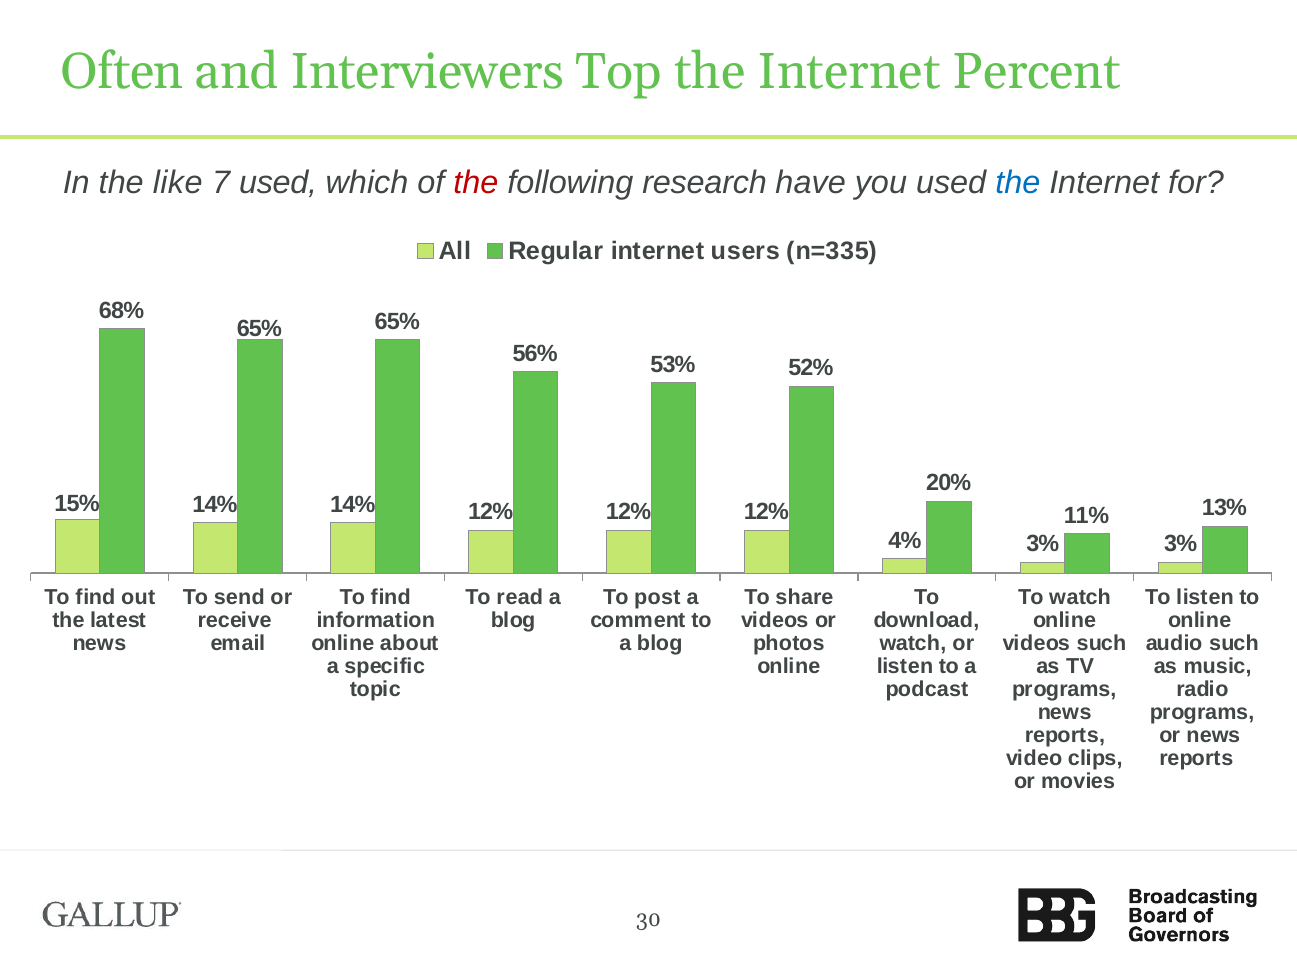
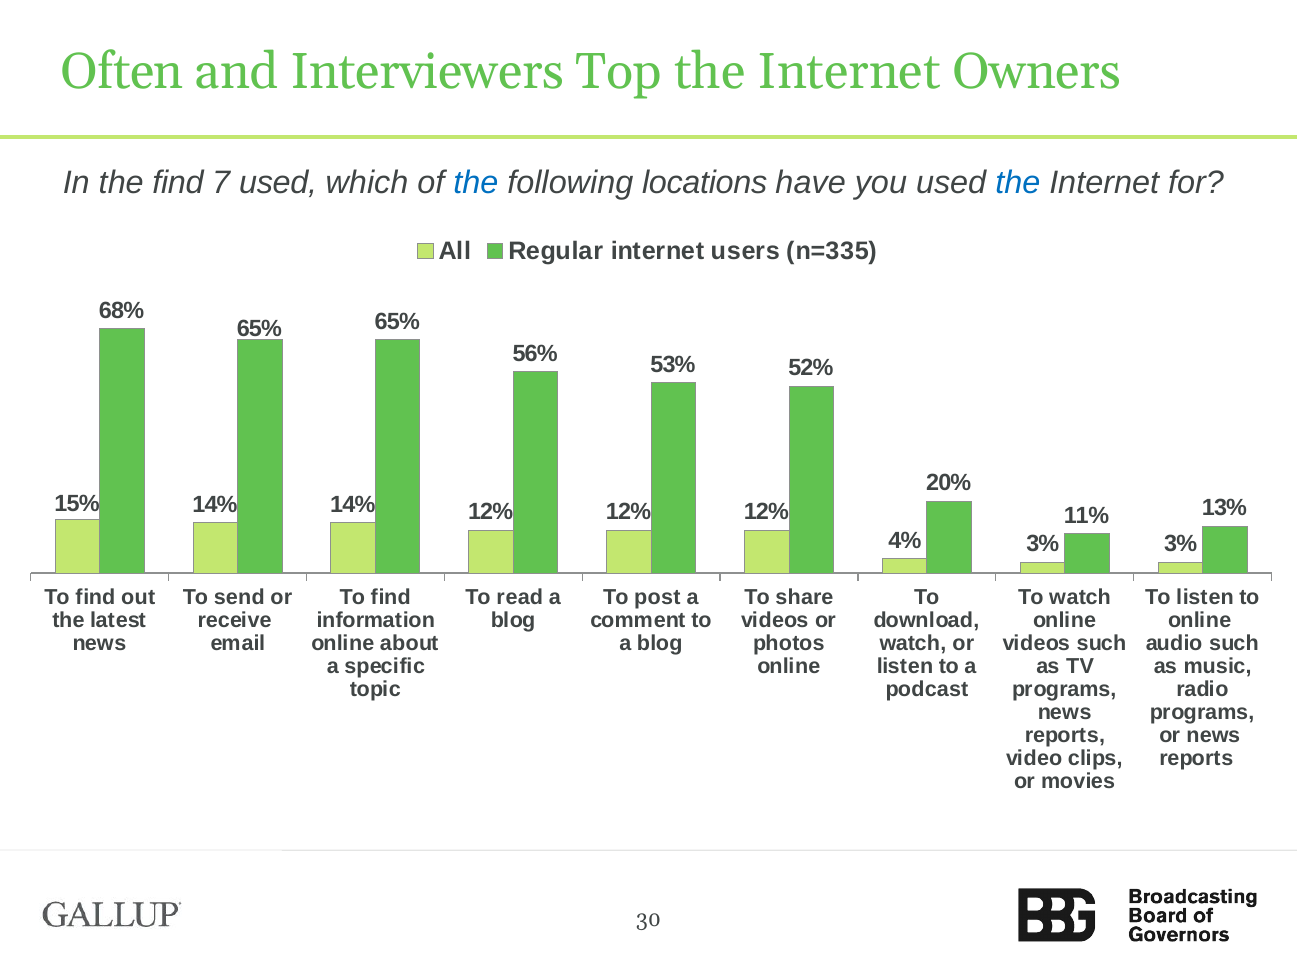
Percent: Percent -> Owners (1037, 72)
the like: like -> find (178, 183)
the colour: red -> blue (476, 183)
research: research -> locations (705, 183)
